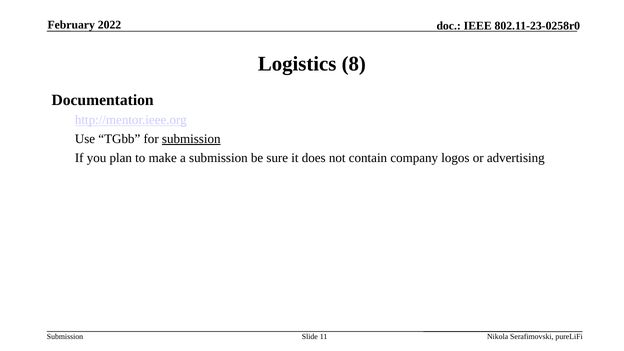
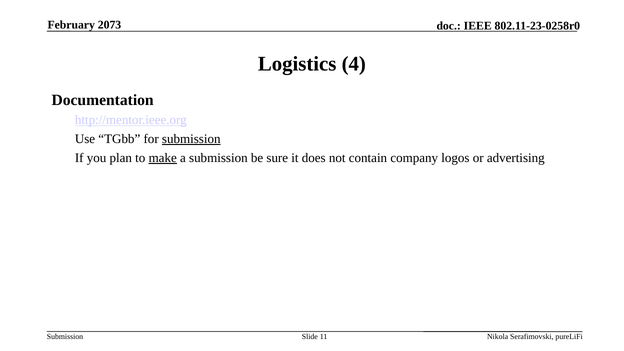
2022: 2022 -> 2073 (110, 25)
8: 8 -> 4 (354, 64)
make underline: none -> present (163, 158)
